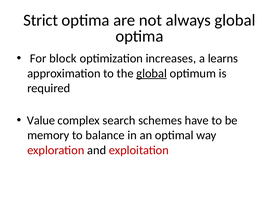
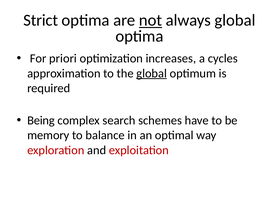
not underline: none -> present (150, 20)
block: block -> priori (63, 59)
learns: learns -> cycles (223, 59)
Value: Value -> Being (41, 121)
